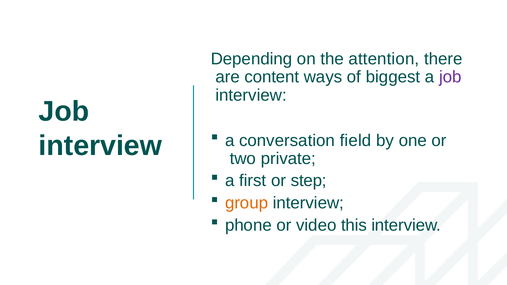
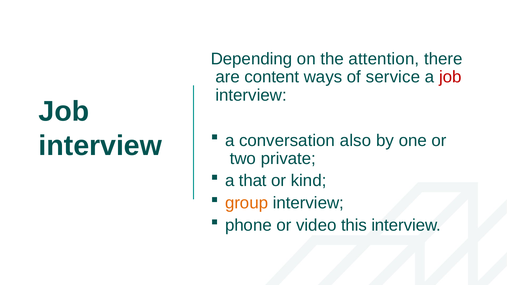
biggest: biggest -> service (393, 77)
job colour: purple -> red (450, 77)
field: field -> also (356, 141)
first: first -> that (253, 181)
step: step -> kind (309, 181)
